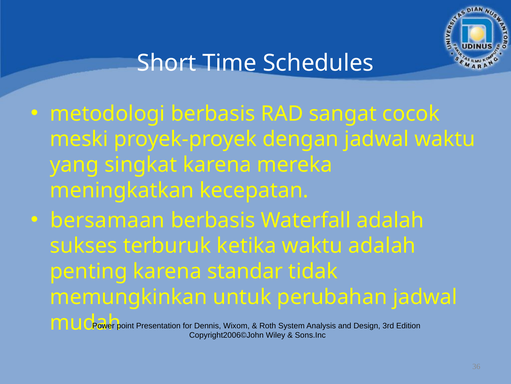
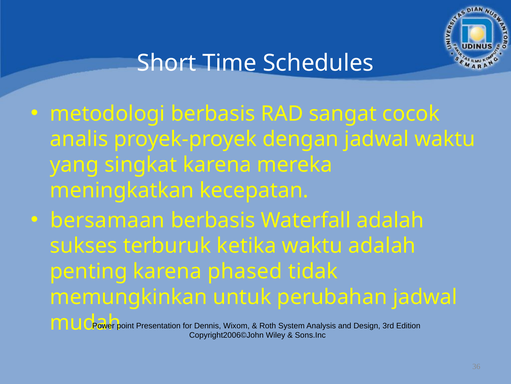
meski: meski -> analis (79, 139)
standar: standar -> phased (245, 271)
